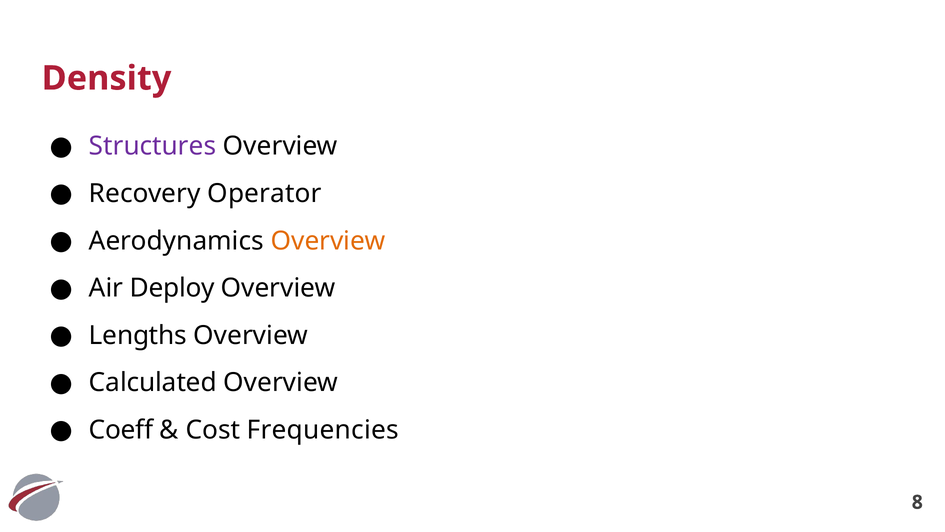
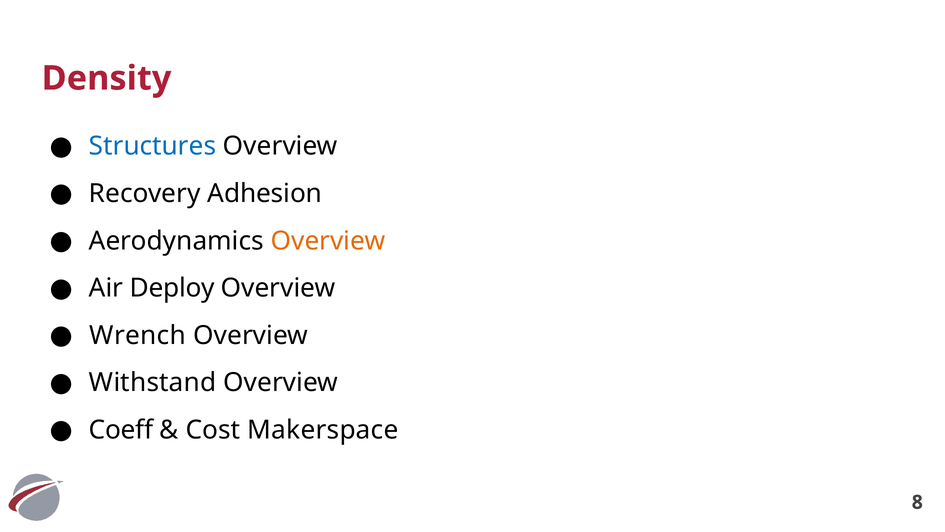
Structures colour: purple -> blue (153, 146)
Operator: Operator -> Adhesion (265, 193)
Lengths: Lengths -> Wrench (138, 335)
Calculated: Calculated -> Withstand (153, 382)
Frequencies: Frequencies -> Makerspace (323, 430)
